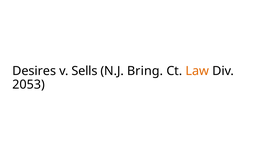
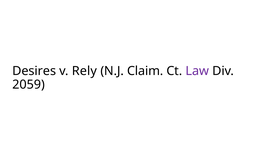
Sells: Sells -> Rely (84, 71)
Bring: Bring -> Claim (145, 71)
Law colour: orange -> purple (197, 71)
2053: 2053 -> 2059 (29, 85)
